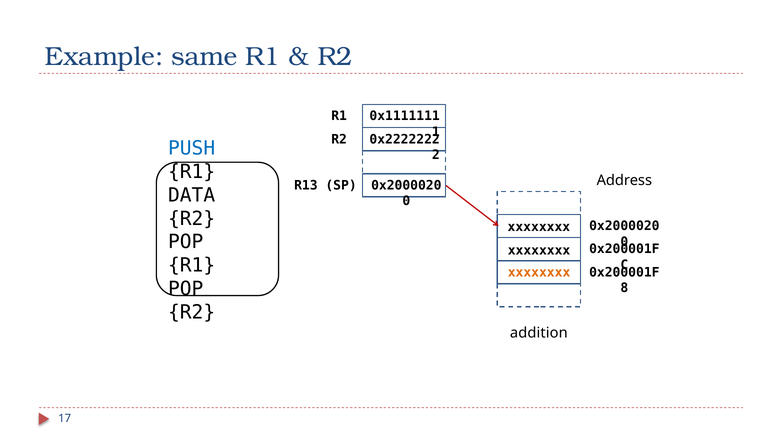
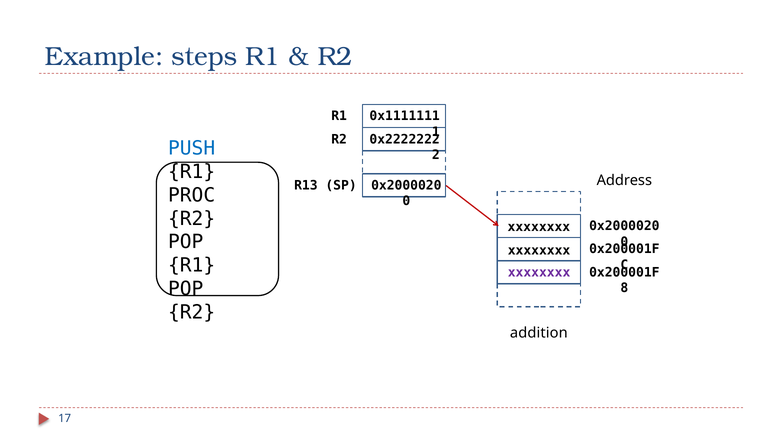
same: same -> steps (204, 57)
DATA: DATA -> PROC (192, 195)
xxxxxxxx colour: orange -> purple (539, 272)
